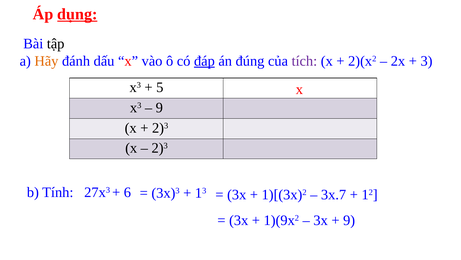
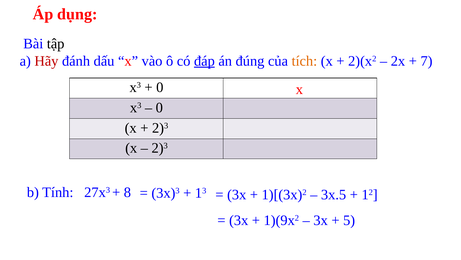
dụng underline: present -> none (77, 14)
Hãy colour: orange -> red (46, 61)
tích colour: purple -> orange (304, 61)
3: 3 -> 7 (427, 61)
5: 5 -> 0 (160, 87)
9: 9 -> 0 (159, 107)
6: 6 -> 8 (127, 192)
3x.7: 3x.7 -> 3x.5 (334, 194)
9: 9 -> 5 (349, 220)
